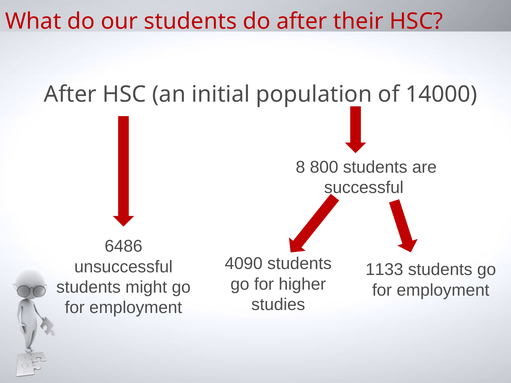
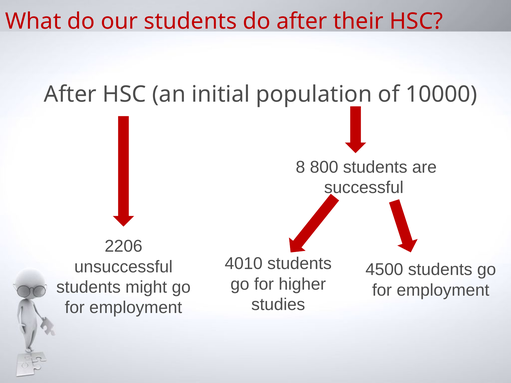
14000: 14000 -> 10000 (441, 94)
6486: 6486 -> 2206 (124, 246)
4090: 4090 -> 4010 (244, 264)
1133: 1133 -> 4500 (384, 270)
